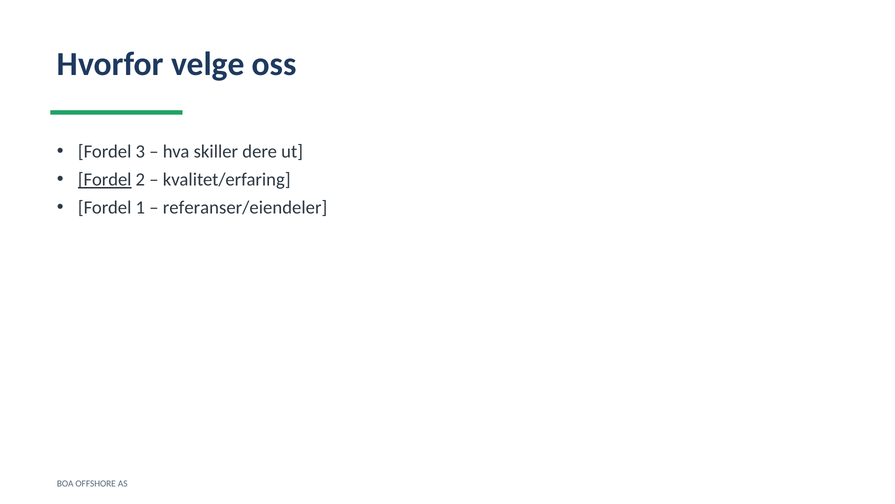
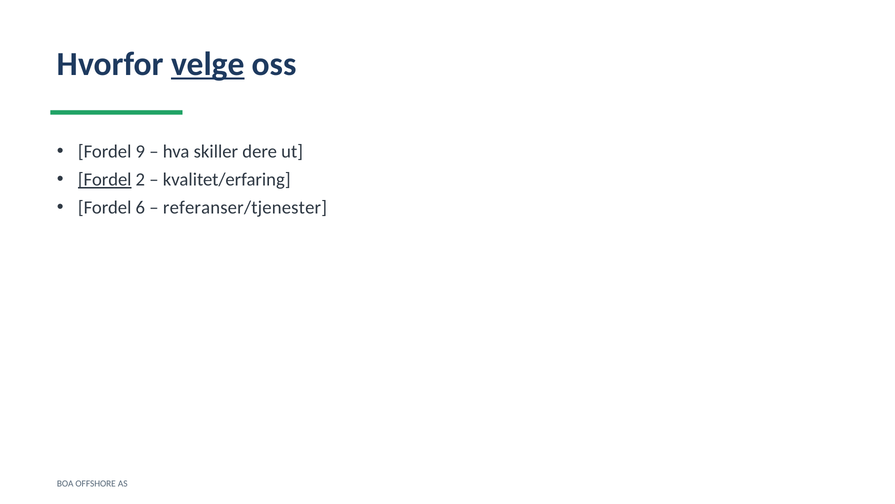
velge underline: none -> present (208, 64)
3: 3 -> 9 (140, 152)
1: 1 -> 6 (140, 208)
referanser/eiendeler: referanser/eiendeler -> referanser/tjenester (245, 208)
